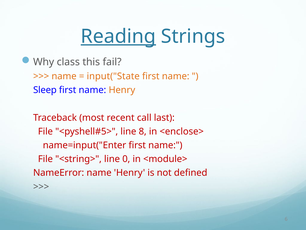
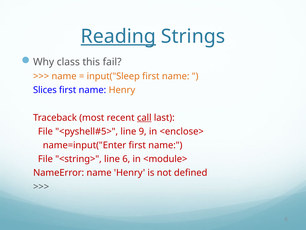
input("State: input("State -> input("Sleep (113, 76)
Sleep: Sleep -> Slices (45, 90)
call underline: none -> present (144, 117)
8: 8 -> 9 (143, 131)
line 0: 0 -> 6 (126, 159)
